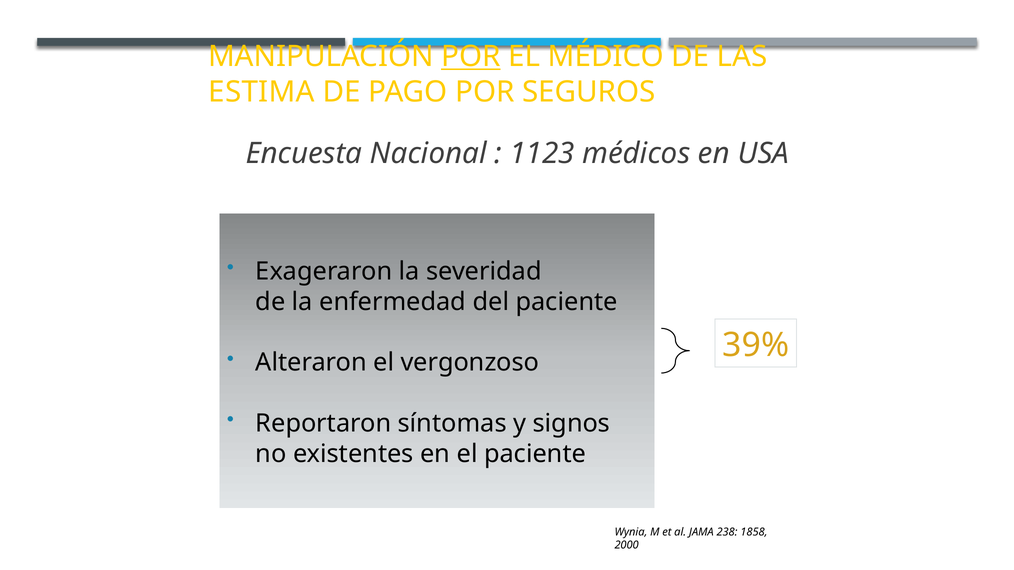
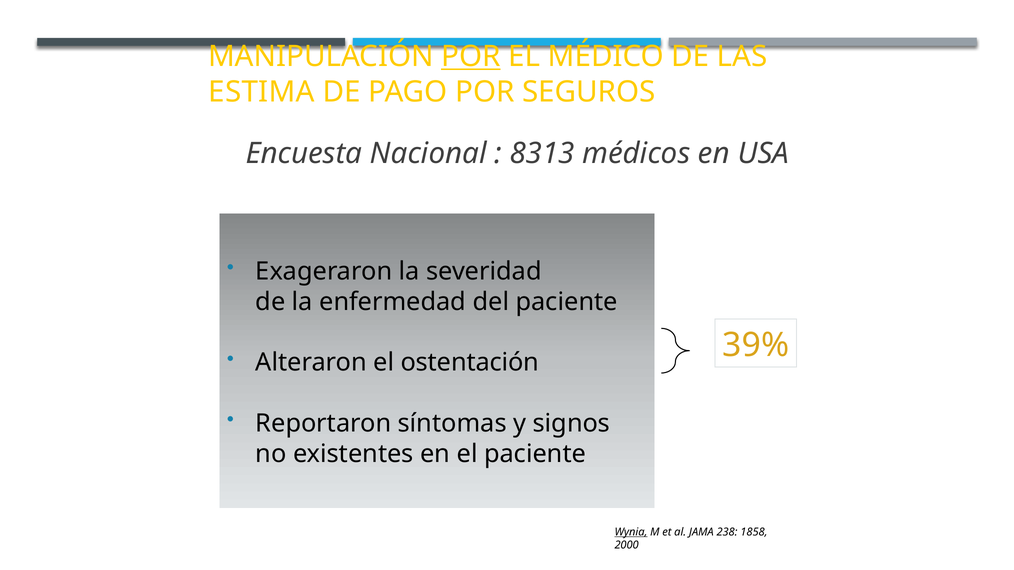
1123: 1123 -> 8313 (542, 154)
vergonzoso: vergonzoso -> ostentación (470, 363)
Wynia underline: none -> present (631, 532)
